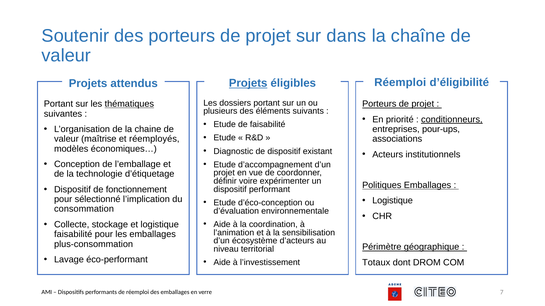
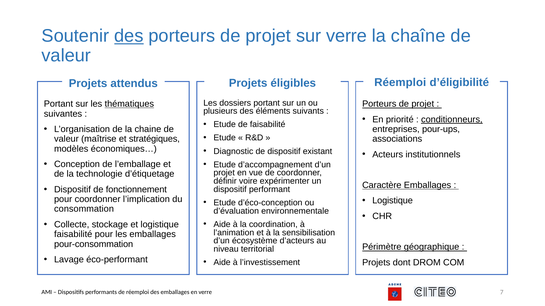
des underline: none -> present (129, 36)
sur dans: dans -> verre (347, 36)
Projets underline: present -> none (248, 83)
réemployés: réemployés -> stratégiques (154, 139)
Politiques: Politiques -> Caractère (382, 186)
pour sélectionné: sélectionné -> coordonner (98, 200)
plus-consommation: plus-consommation -> pour-consommation (94, 244)
Totaux: Totaux -> Projets (376, 263)
